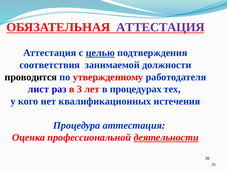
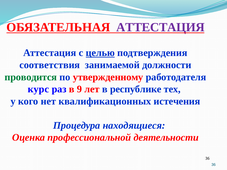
проводится colour: black -> green (31, 77)
лист: лист -> курс (38, 89)
3: 3 -> 9 (79, 89)
процедурах: процедурах -> республике (136, 89)
Процедура аттестация: аттестация -> находящиеся (134, 126)
деятельности underline: present -> none (166, 138)
